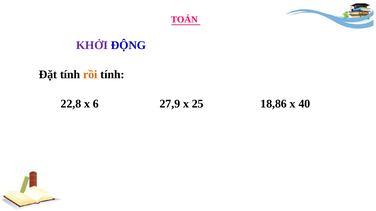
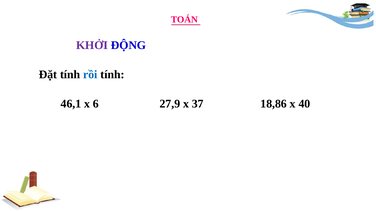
rồi colour: orange -> blue (90, 75)
22,8: 22,8 -> 46,1 (71, 104)
25: 25 -> 37 (198, 104)
